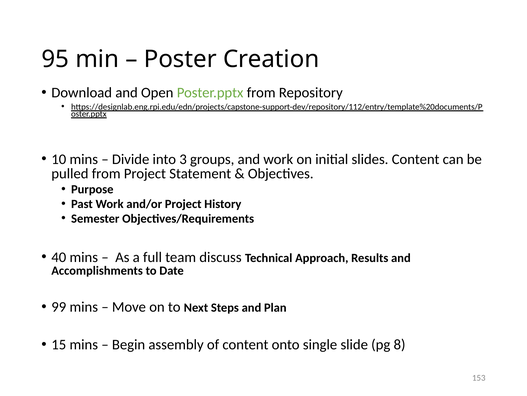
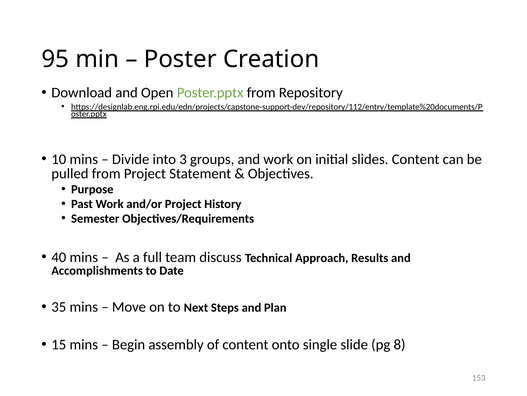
99: 99 -> 35 (59, 307)
